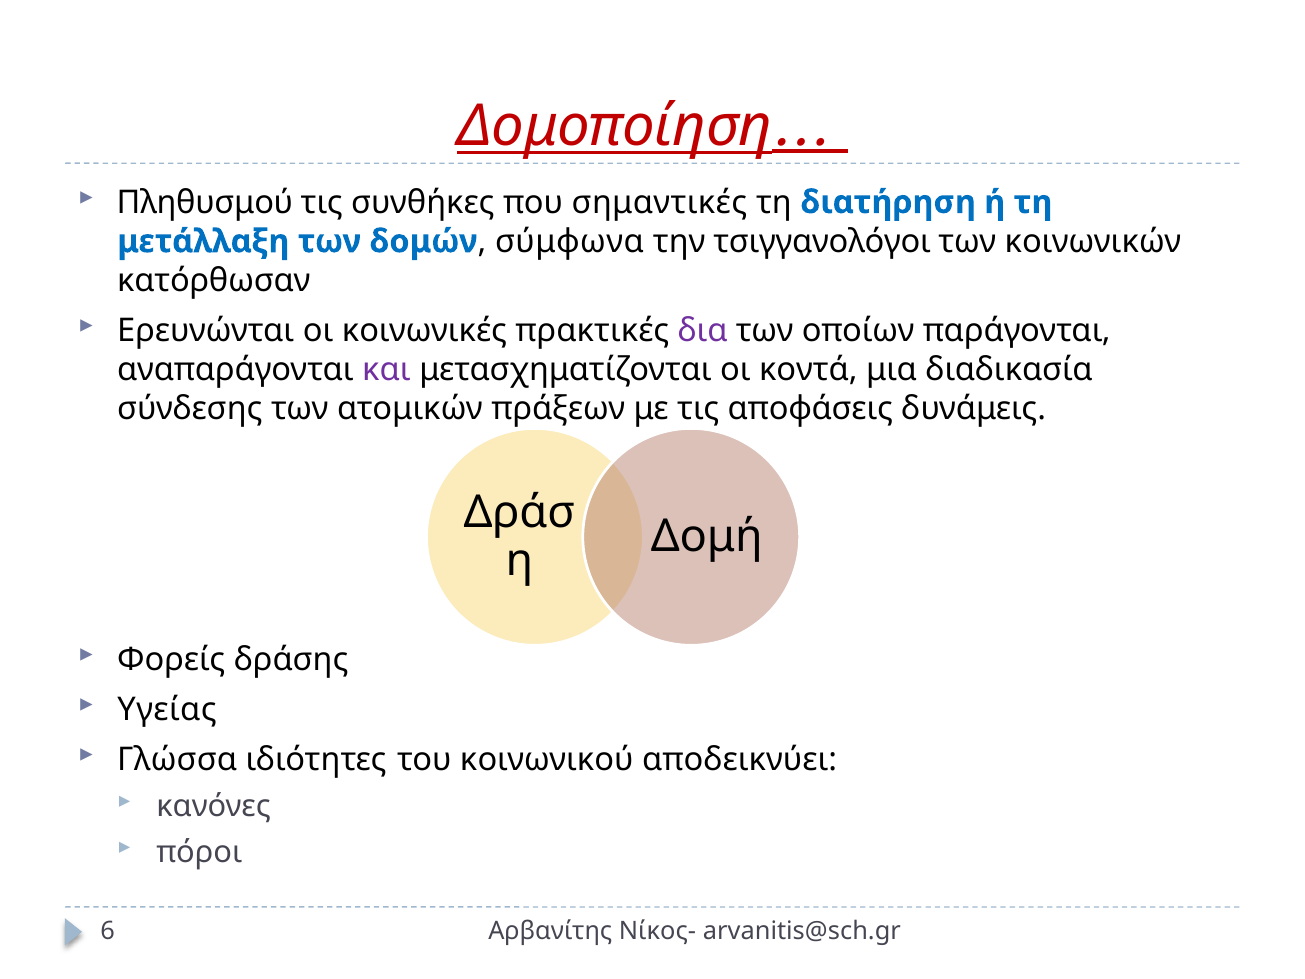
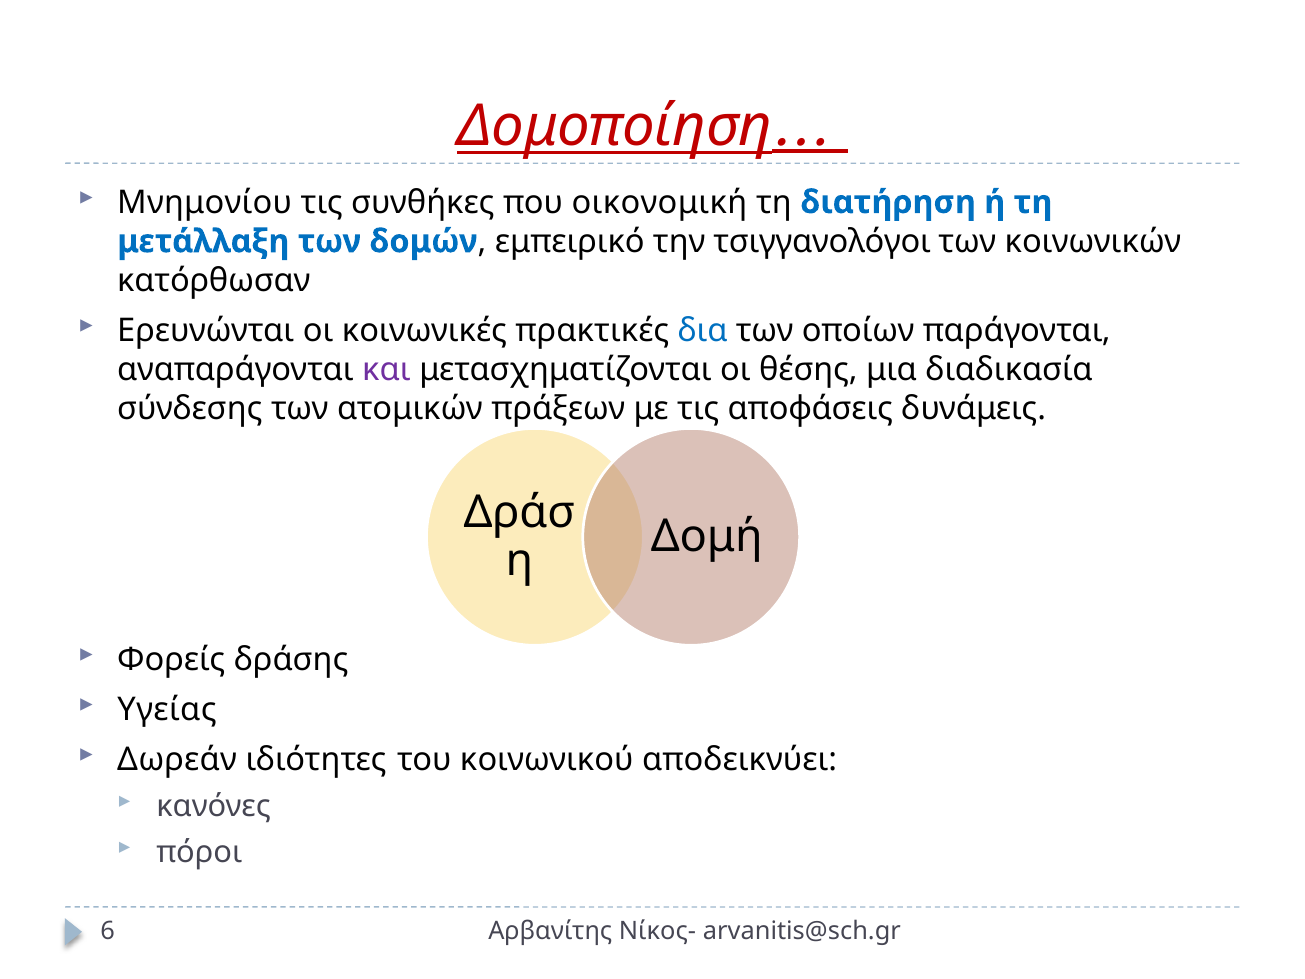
Πληθυσμού: Πληθυσμού -> Μνημονίου (205, 202)
σημαντικές: σημαντικές -> οικονομική (659, 202)
σύμφωνα: σύμφωνα -> εμπειρικό (570, 241)
δια colour: purple -> blue (703, 331)
κοντά: κοντά -> θέσης (808, 370)
Γλώσσα: Γλώσσα -> Δωρεάν (177, 759)
